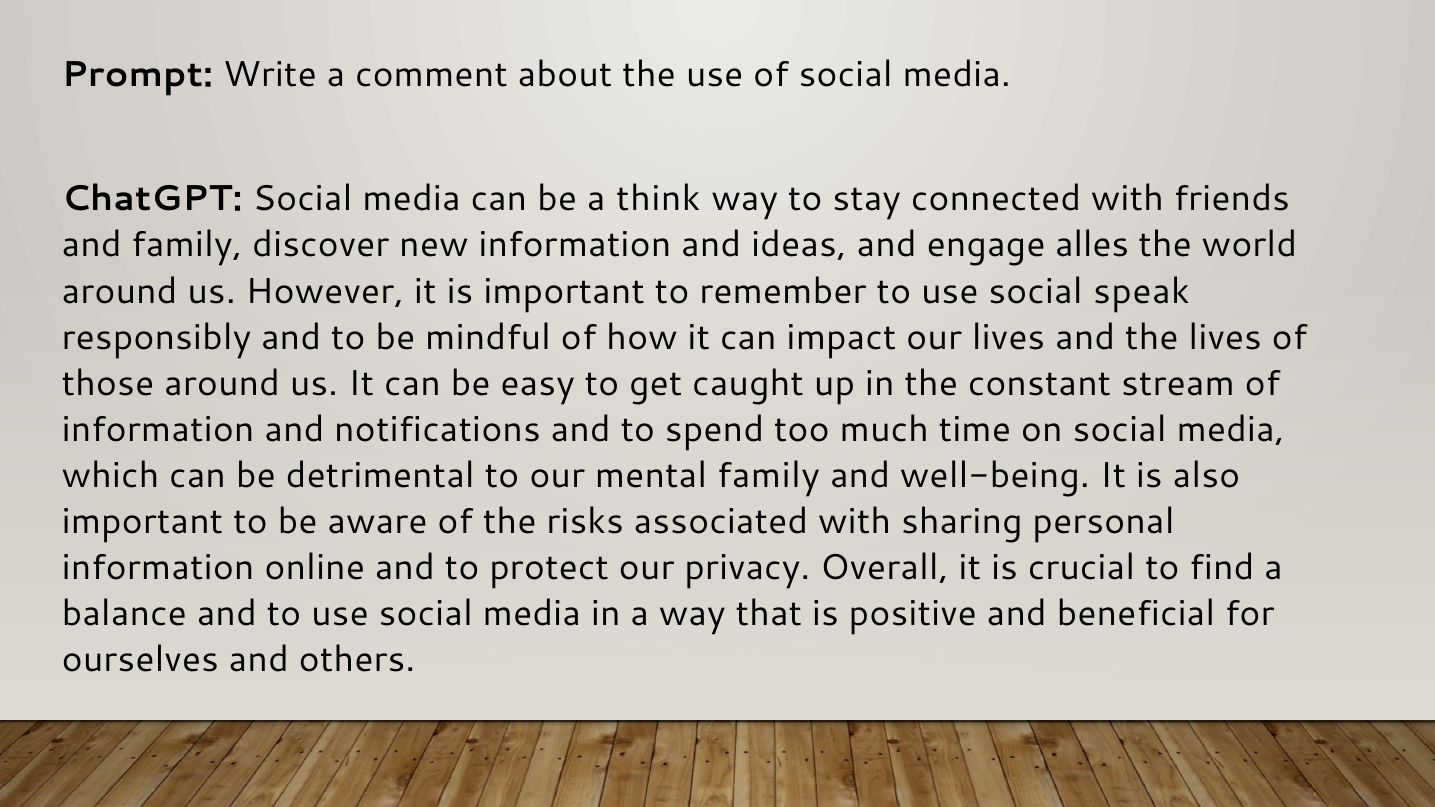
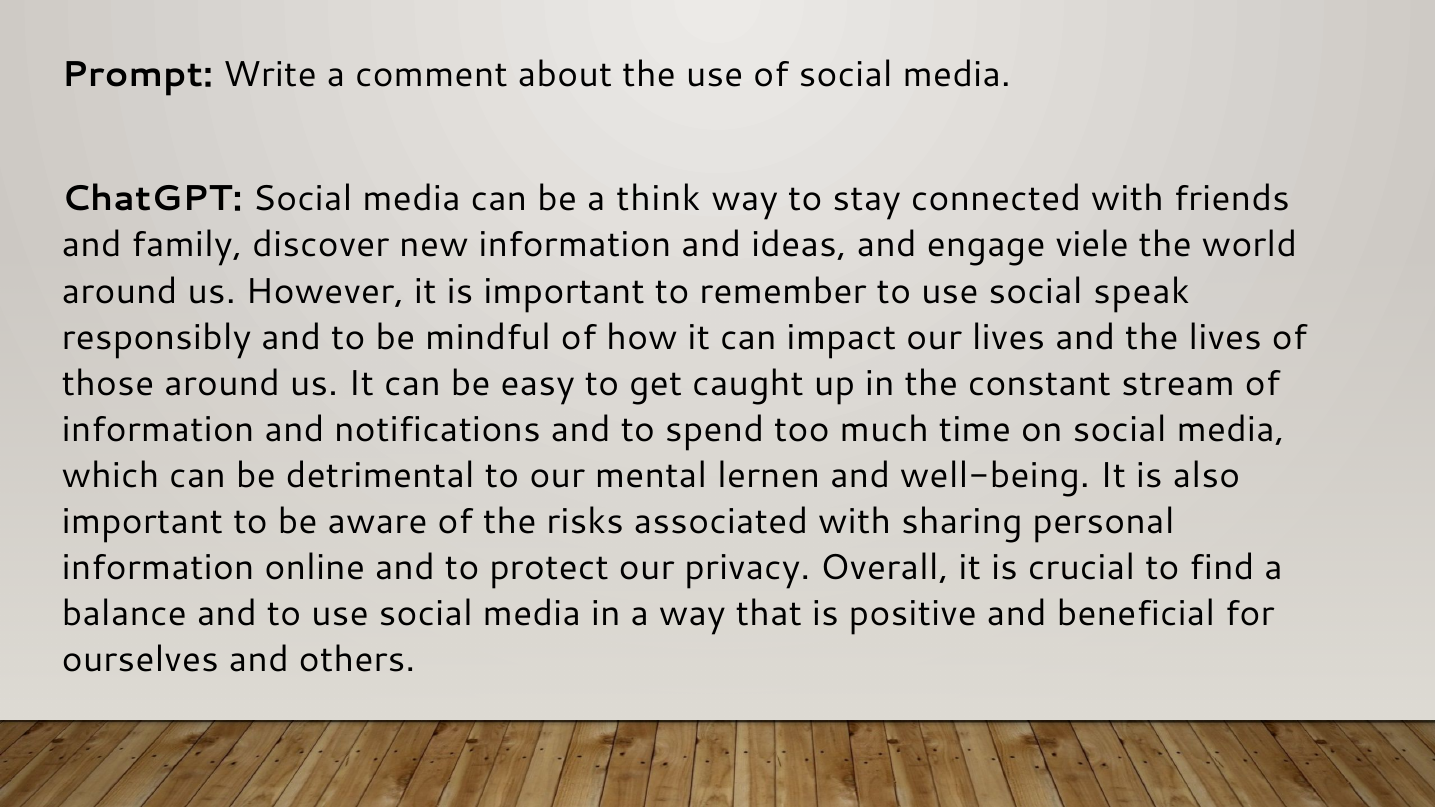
alles: alles -> viele (1092, 245)
mental family: family -> lernen (769, 475)
